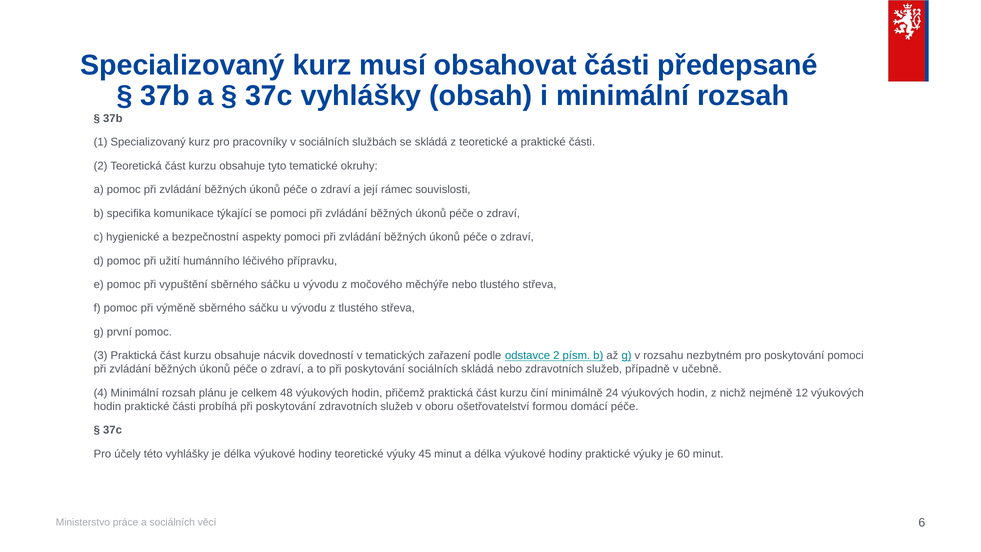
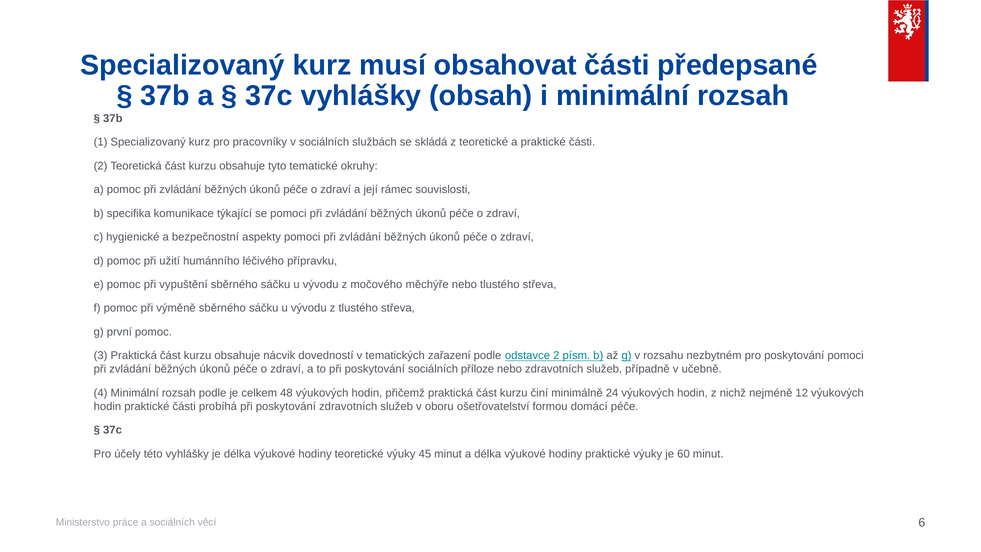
sociálních skládá: skládá -> příloze (478, 369)
rozsah plánu: plánu -> podle (213, 393)
